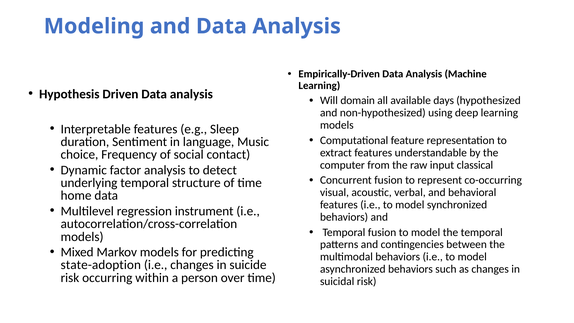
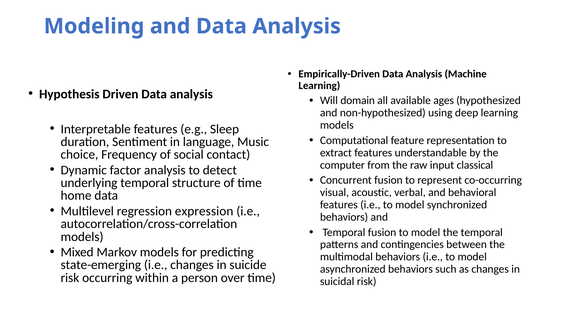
days: days -> ages (444, 101)
instrument: instrument -> expression (204, 211)
state-adoption: state-adoption -> state-emerging (101, 265)
